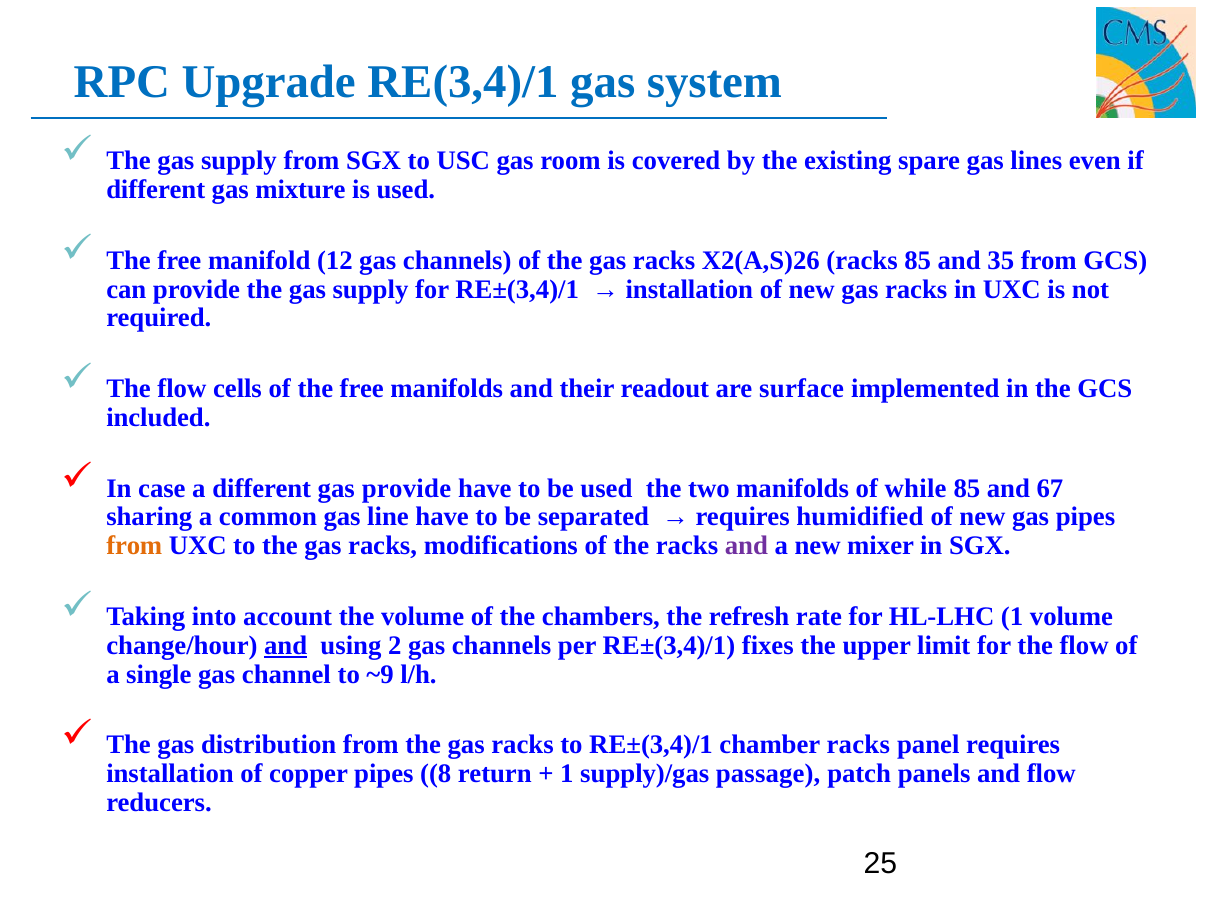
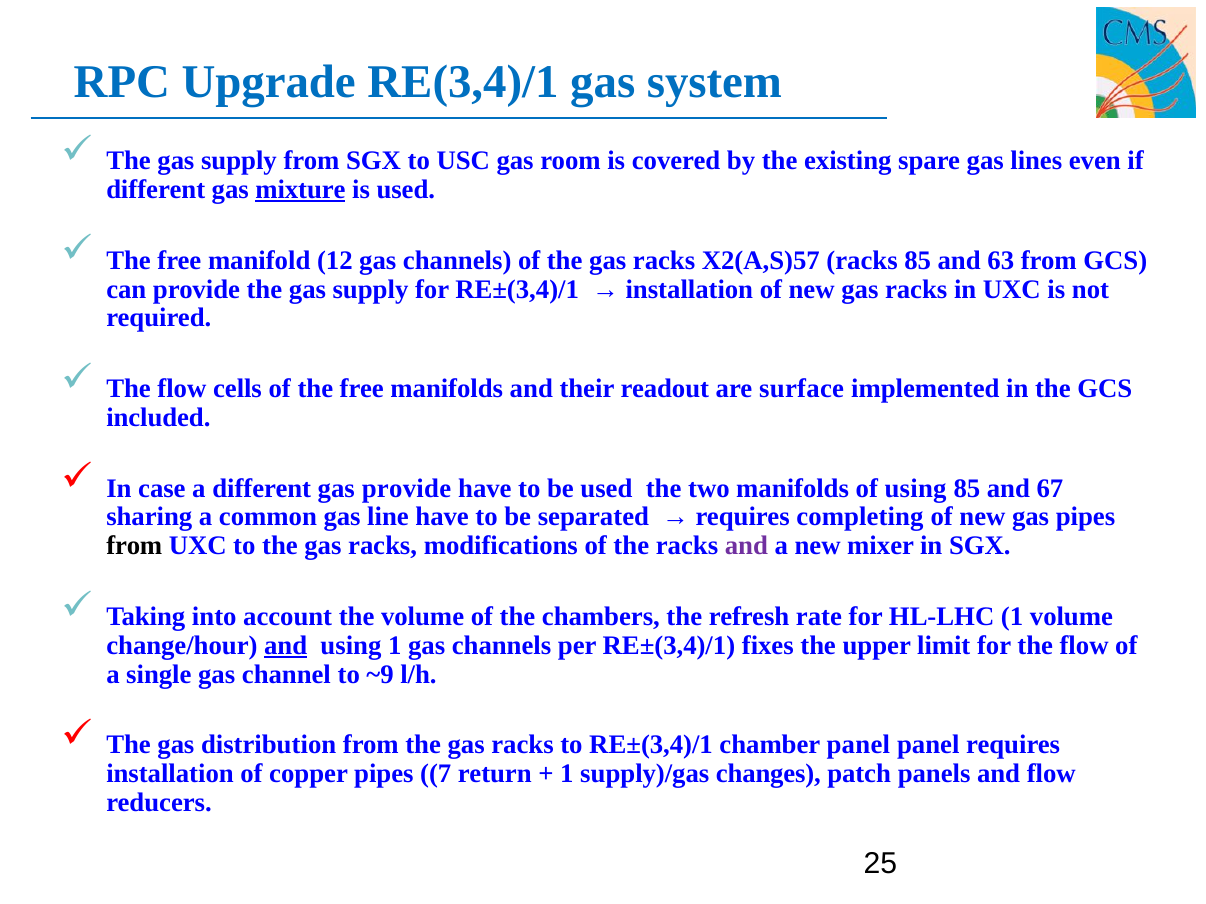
mixture underline: none -> present (300, 190)
X2(A,S)26: X2(A,S)26 -> X2(A,S)57 (761, 260)
35: 35 -> 63 (1001, 260)
of while: while -> using (916, 489)
humidified: humidified -> completing (860, 517)
from colour: orange -> black (134, 546)
using 2: 2 -> 1 (395, 646)
chamber racks: racks -> panel (858, 745)
8: 8 -> 7 (436, 774)
passage: passage -> changes (768, 774)
